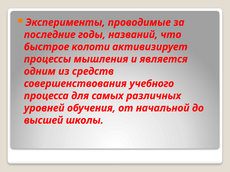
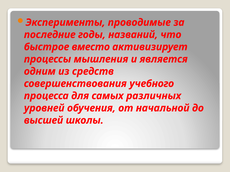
колоти: колоти -> вместо (91, 47)
